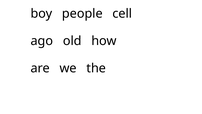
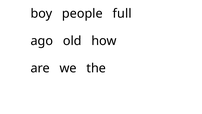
cell: cell -> full (122, 14)
